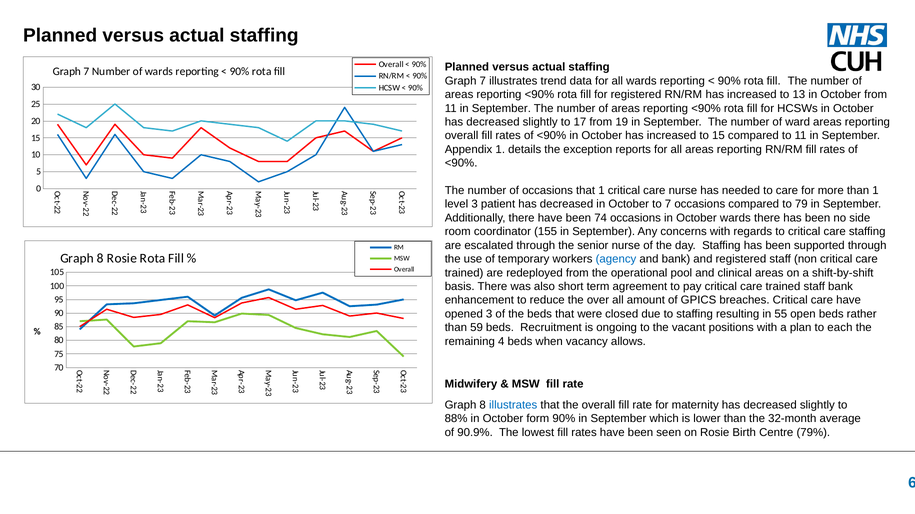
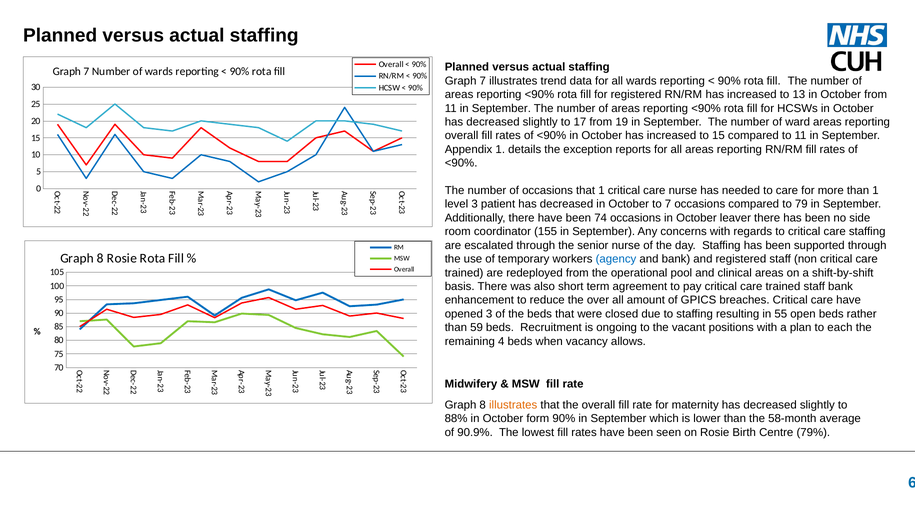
October wards: wards -> leaver (735, 218)
illustrates colour: blue -> orange (513, 406)
32-month: 32-month -> 58-month (792, 419)
